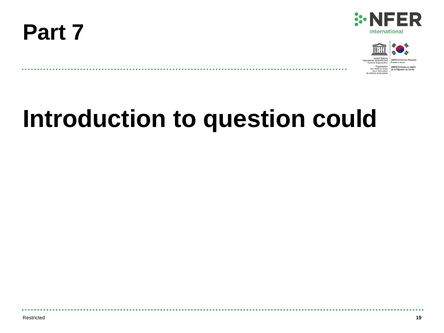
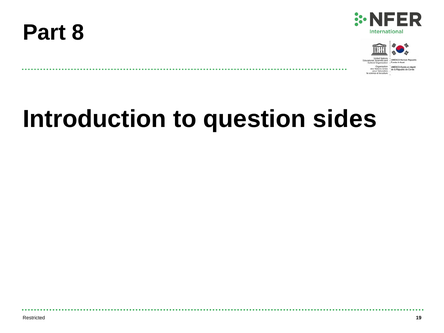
7: 7 -> 8 (78, 33)
could: could -> sides (345, 119)
